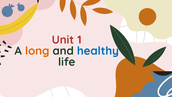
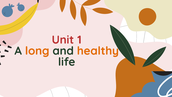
healthy colour: blue -> orange (98, 51)
